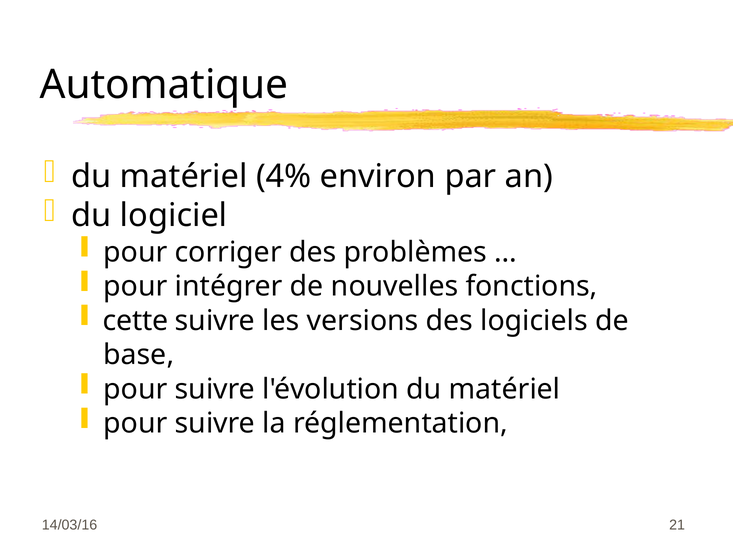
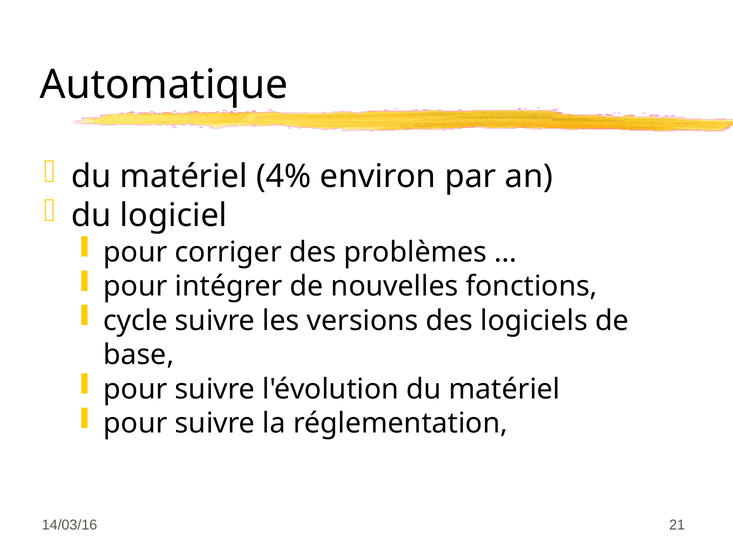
cette: cette -> cycle (136, 320)
